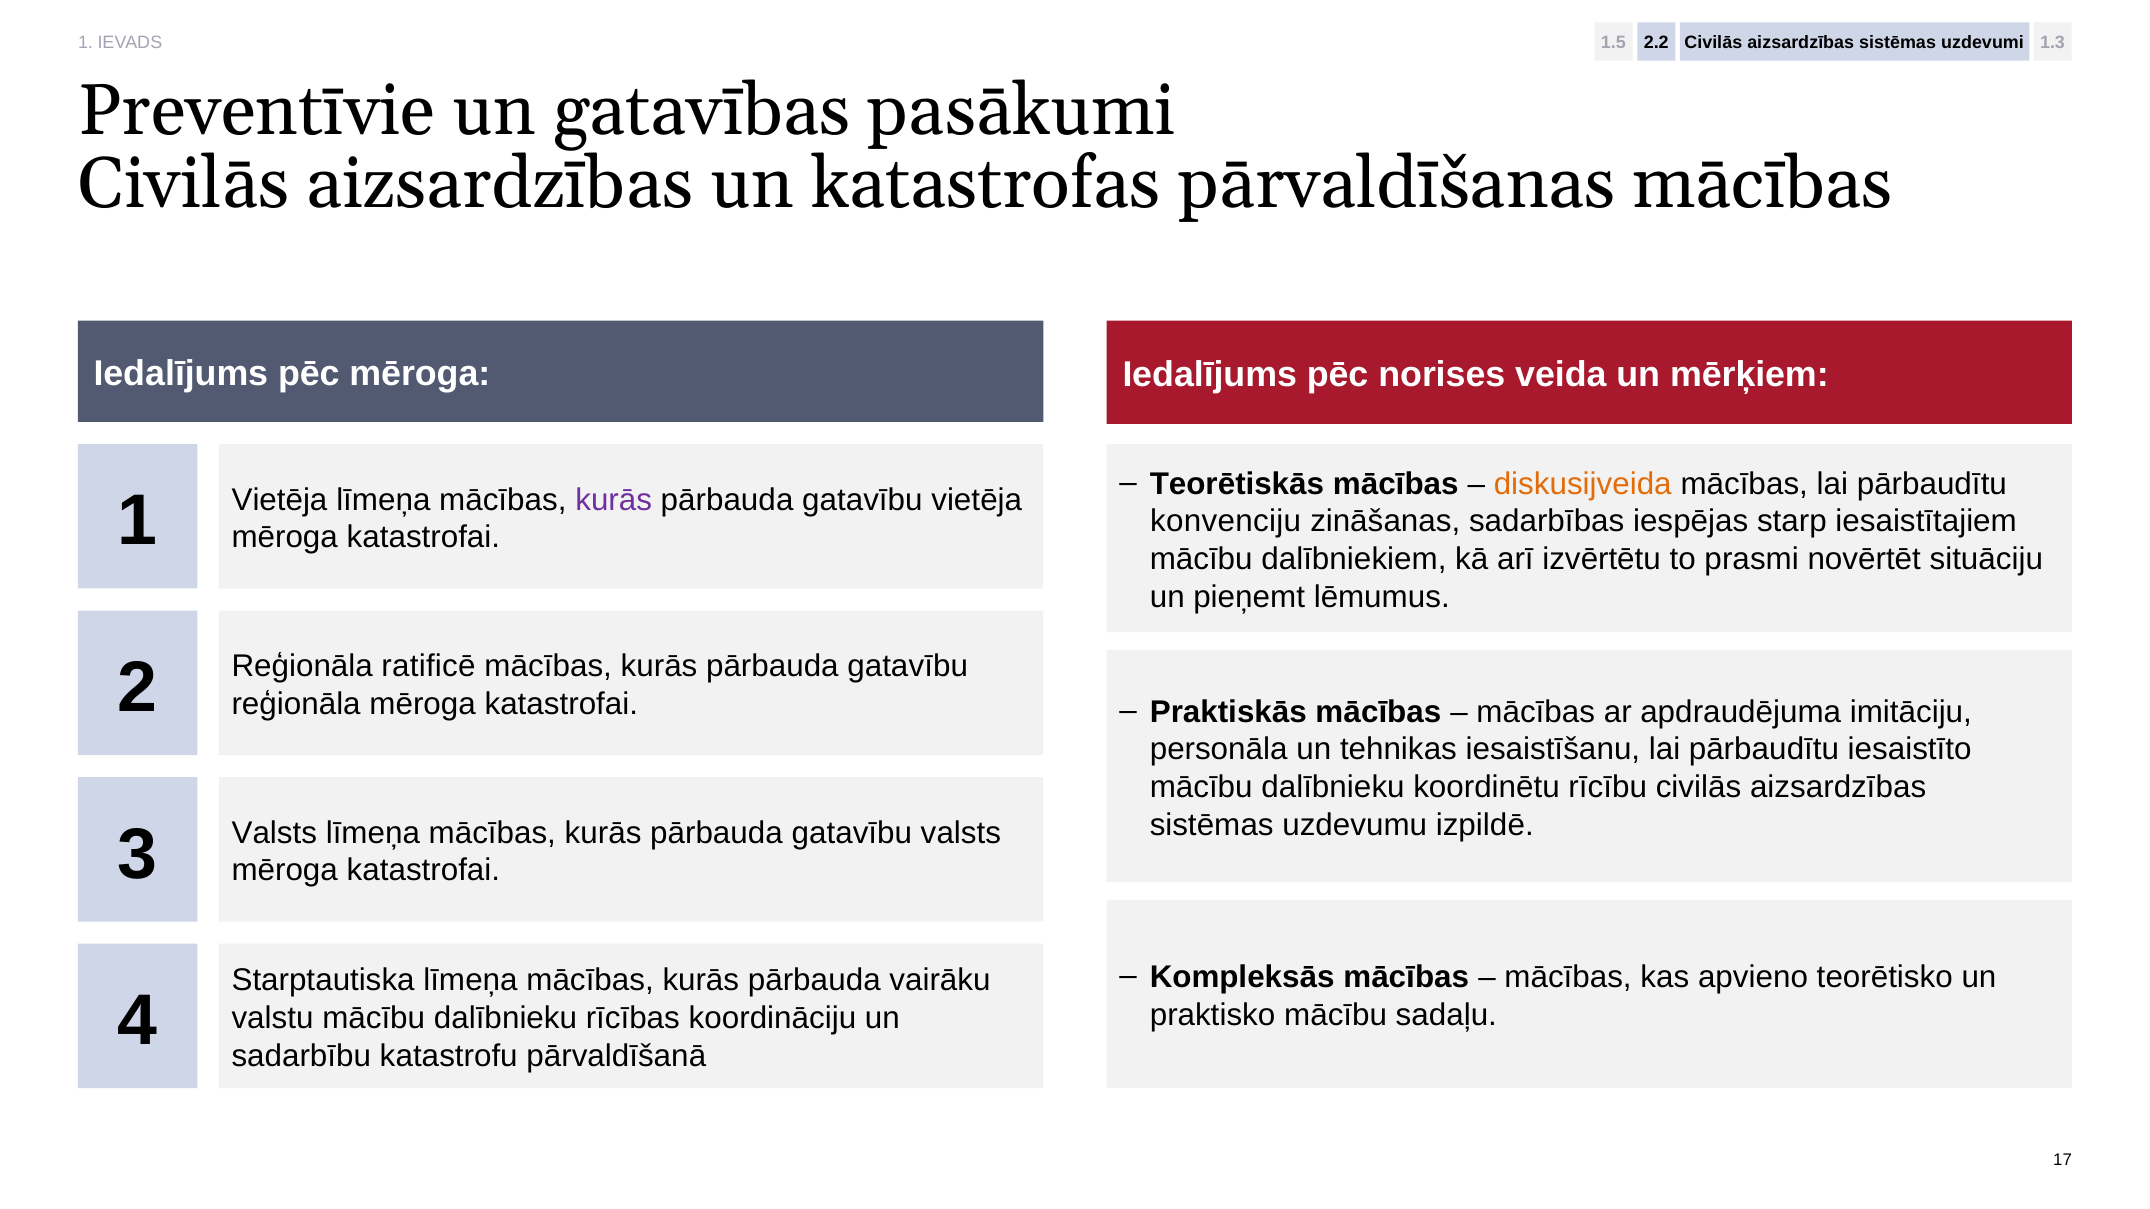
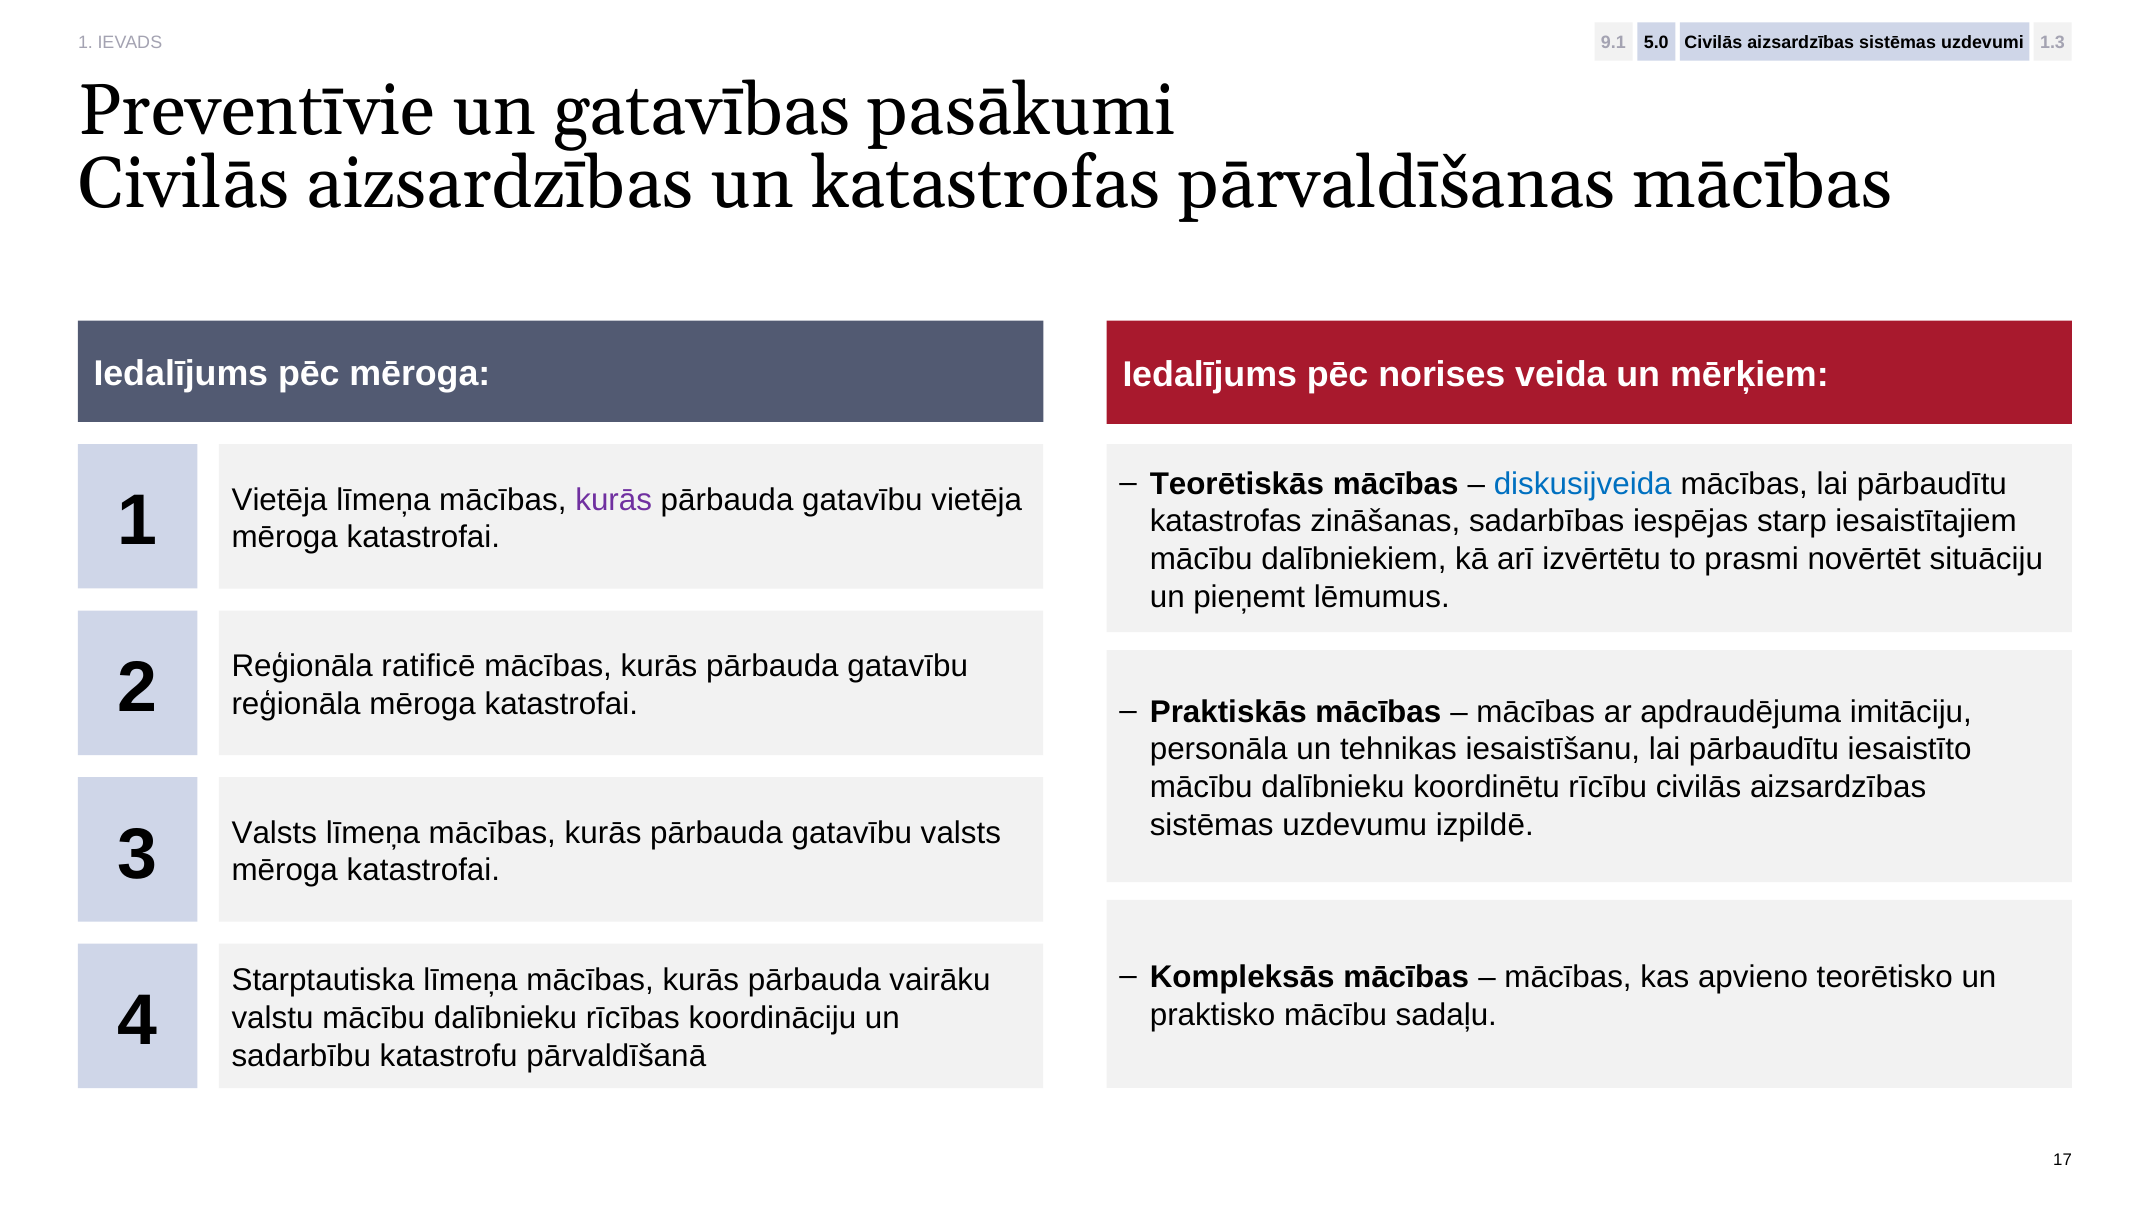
1.5: 1.5 -> 9.1 (1613, 43)
2.2: 2.2 -> 5.0 (1656, 43)
diskusijveida colour: orange -> blue (1583, 484)
konvenciju: konvenciju -> katastrofas (1226, 522)
